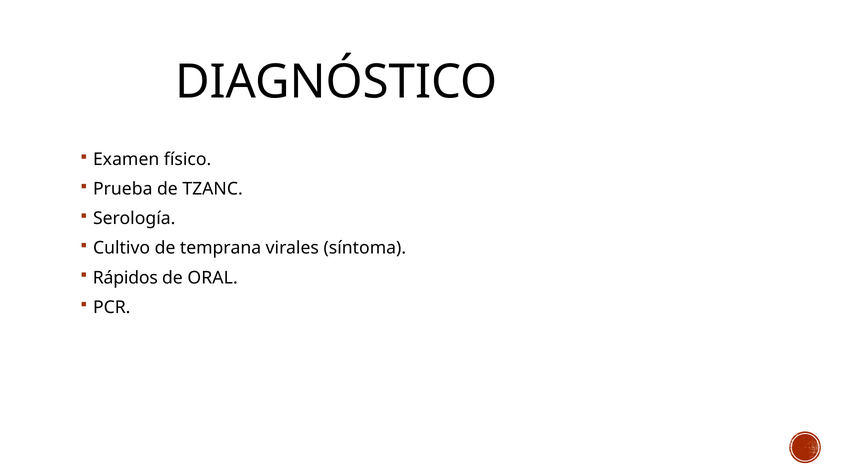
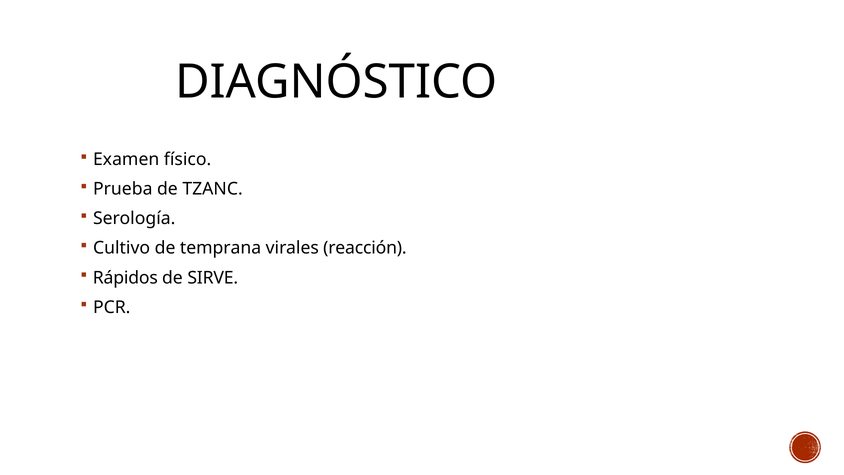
síntoma: síntoma -> reacción (365, 248)
ORAL: ORAL -> SIRVE (213, 278)
